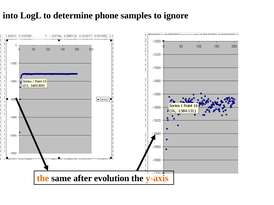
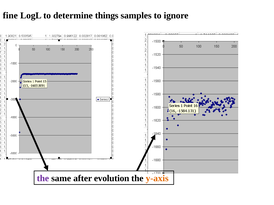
into: into -> fine (10, 15)
phone: phone -> things (107, 15)
the colour: orange -> purple (43, 179)
